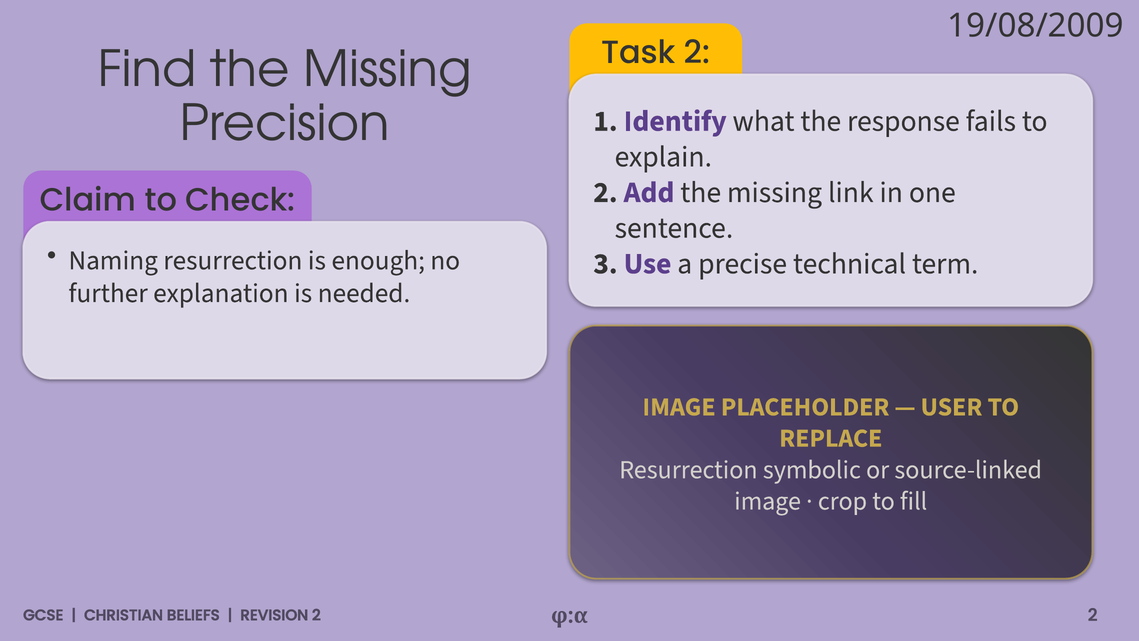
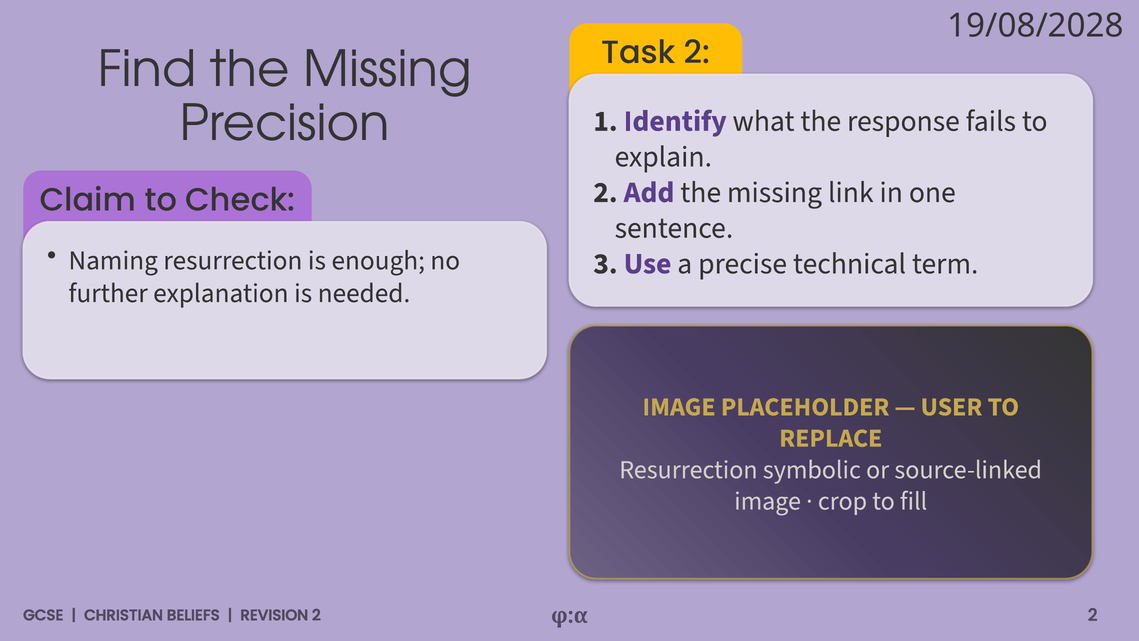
19/08/2009: 19/08/2009 -> 19/08/2028 (1036, 26)
